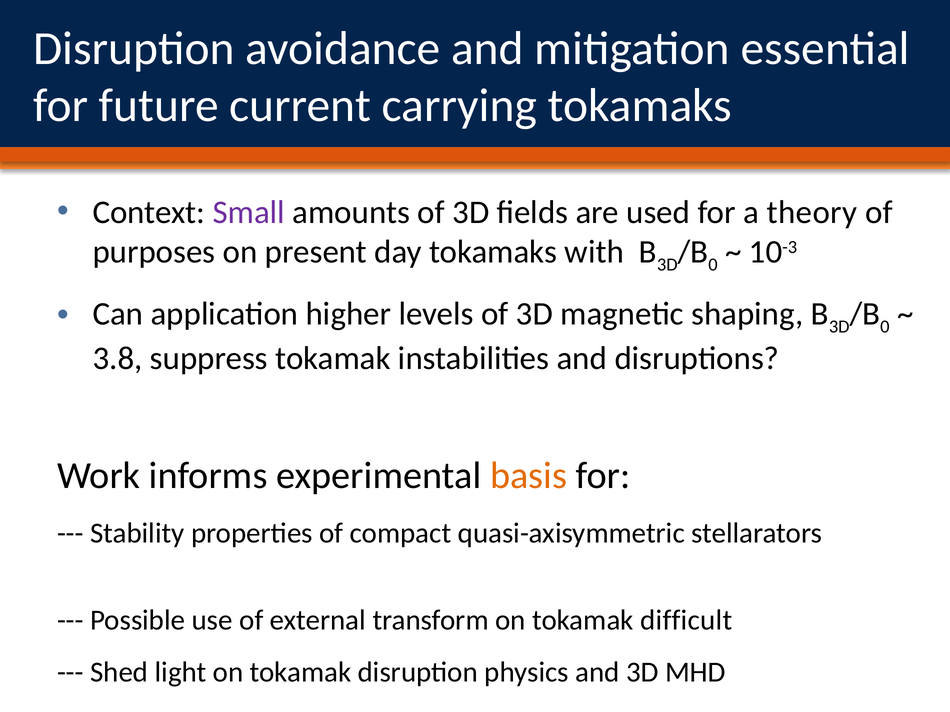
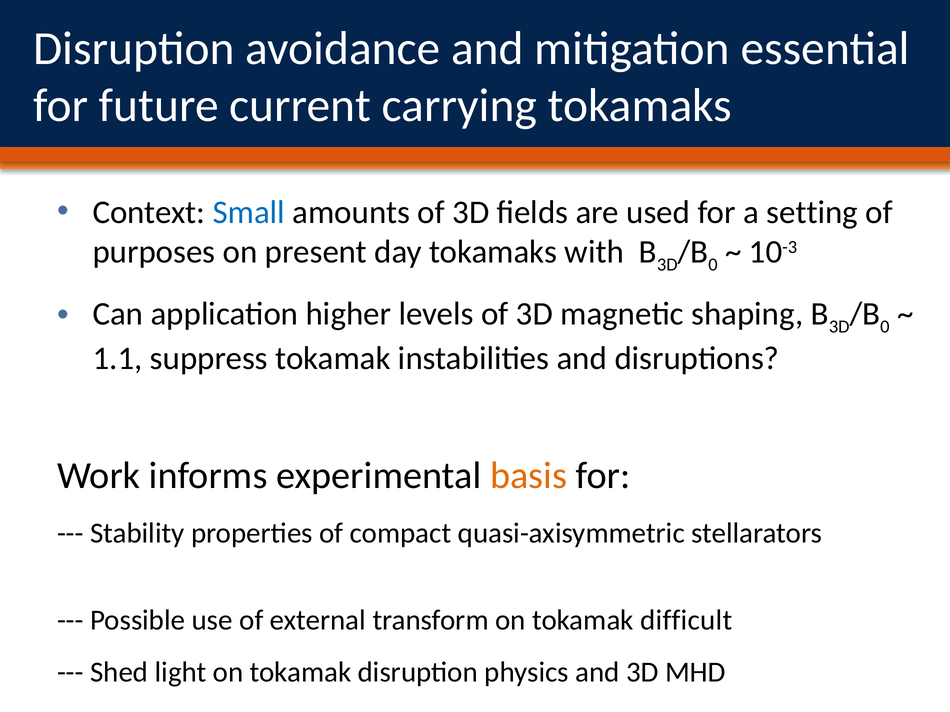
Small colour: purple -> blue (249, 212)
theory: theory -> setting (812, 212)
3.8: 3.8 -> 1.1 (118, 359)
